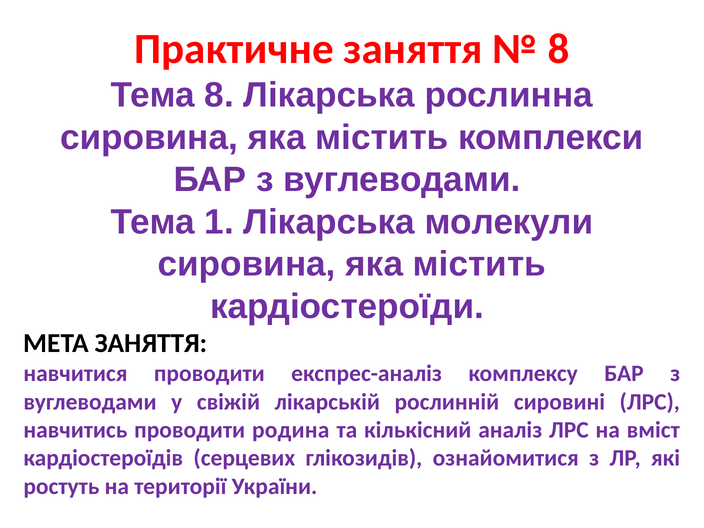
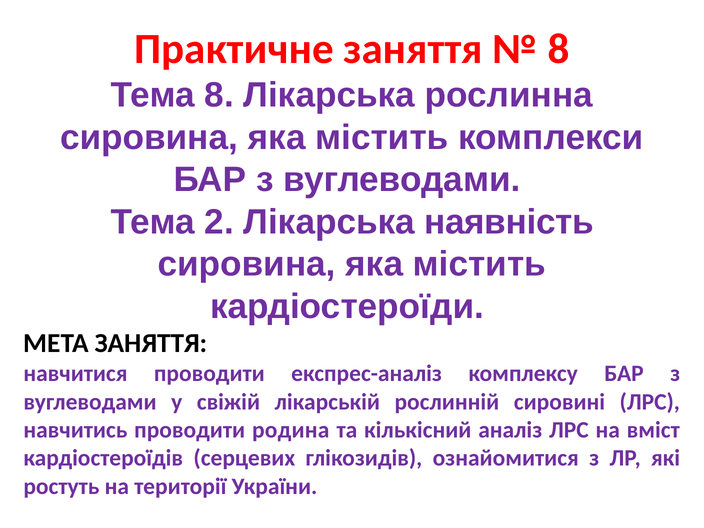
1: 1 -> 2 (219, 222)
молекули: молекули -> наявність (509, 222)
